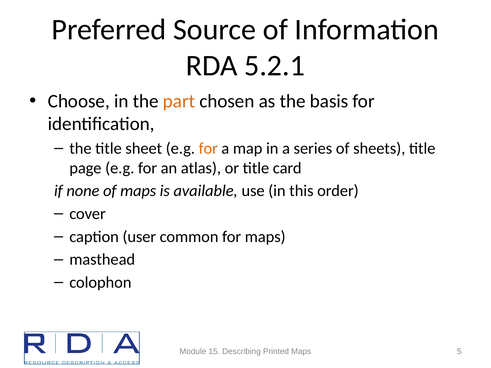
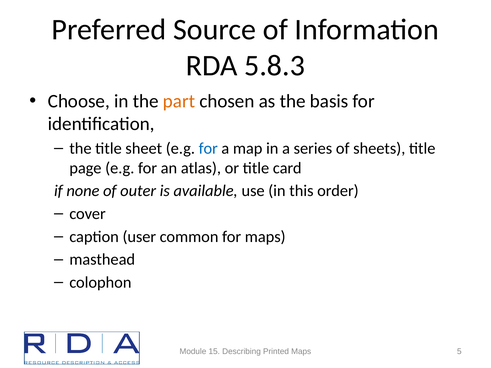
5.2.1: 5.2.1 -> 5.8.3 (275, 66)
for colour: orange -> blue (208, 148)
of maps: maps -> outer (138, 191)
